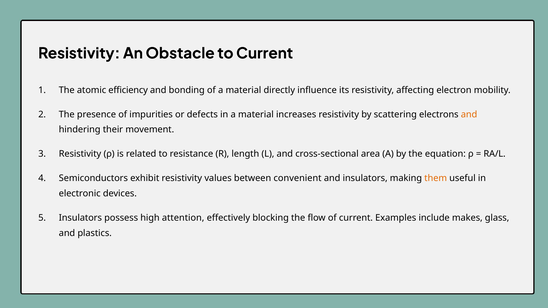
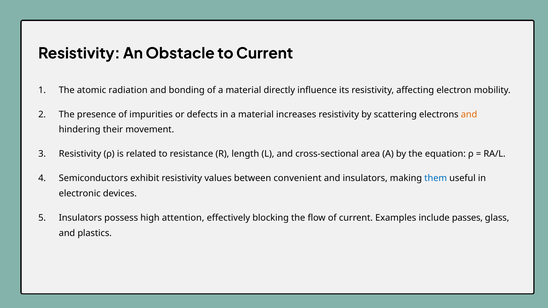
efficiency: efficiency -> radiation (128, 90)
them colour: orange -> blue (436, 178)
makes: makes -> passes (467, 218)
